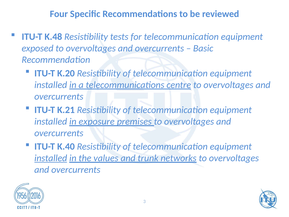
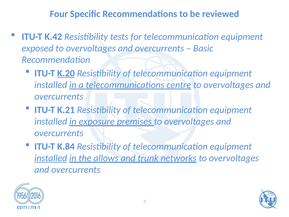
K.48: K.48 -> K.42 (53, 37)
K.20 underline: none -> present (66, 73)
K.40: K.40 -> K.84 (66, 146)
values: values -> allows (106, 158)
